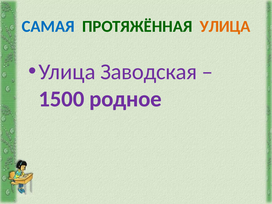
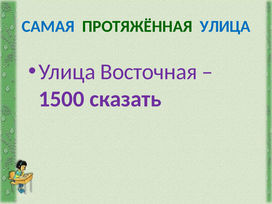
УЛИЦА colour: orange -> blue (225, 26)
Заводская: Заводская -> Восточная (149, 72)
родное: родное -> сказать (125, 99)
